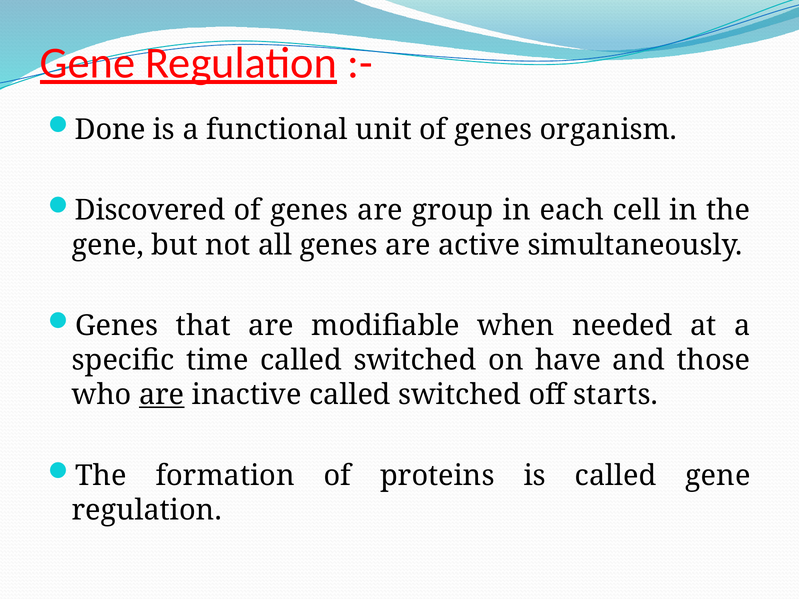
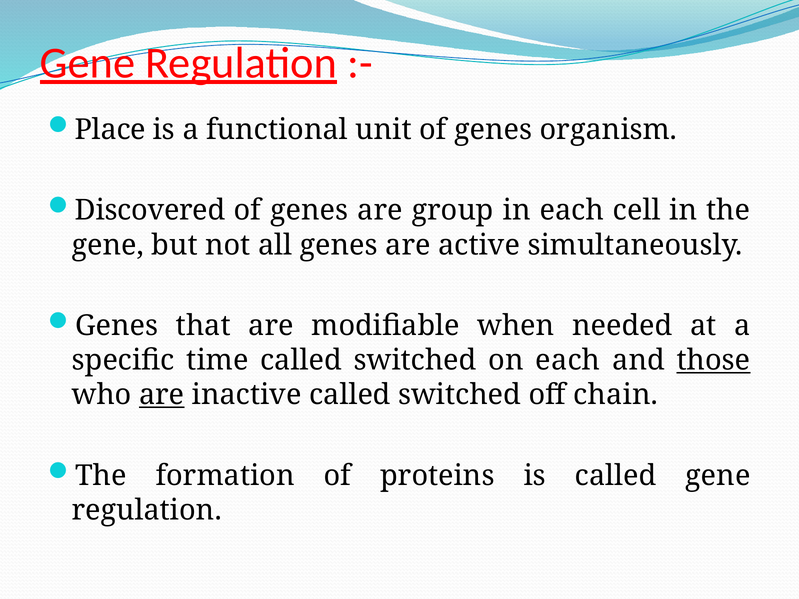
Done: Done -> Place (110, 130)
on have: have -> each (568, 360)
those underline: none -> present (714, 360)
starts: starts -> chain (616, 395)
